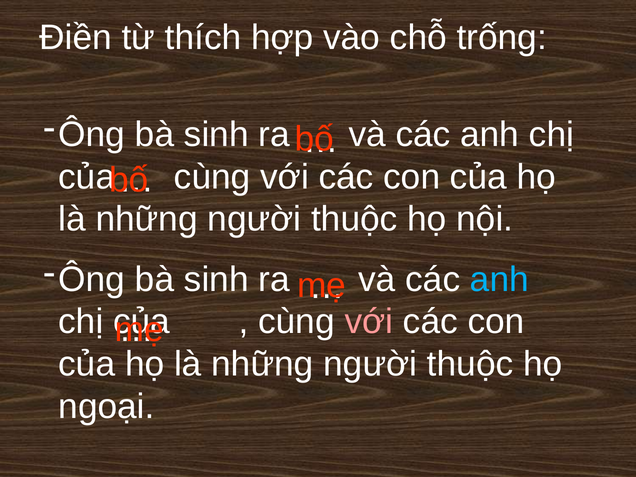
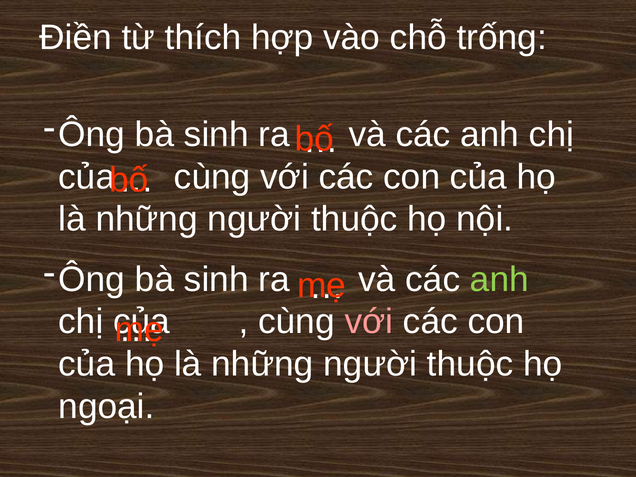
anh colour: light blue -> light green (499, 279)
